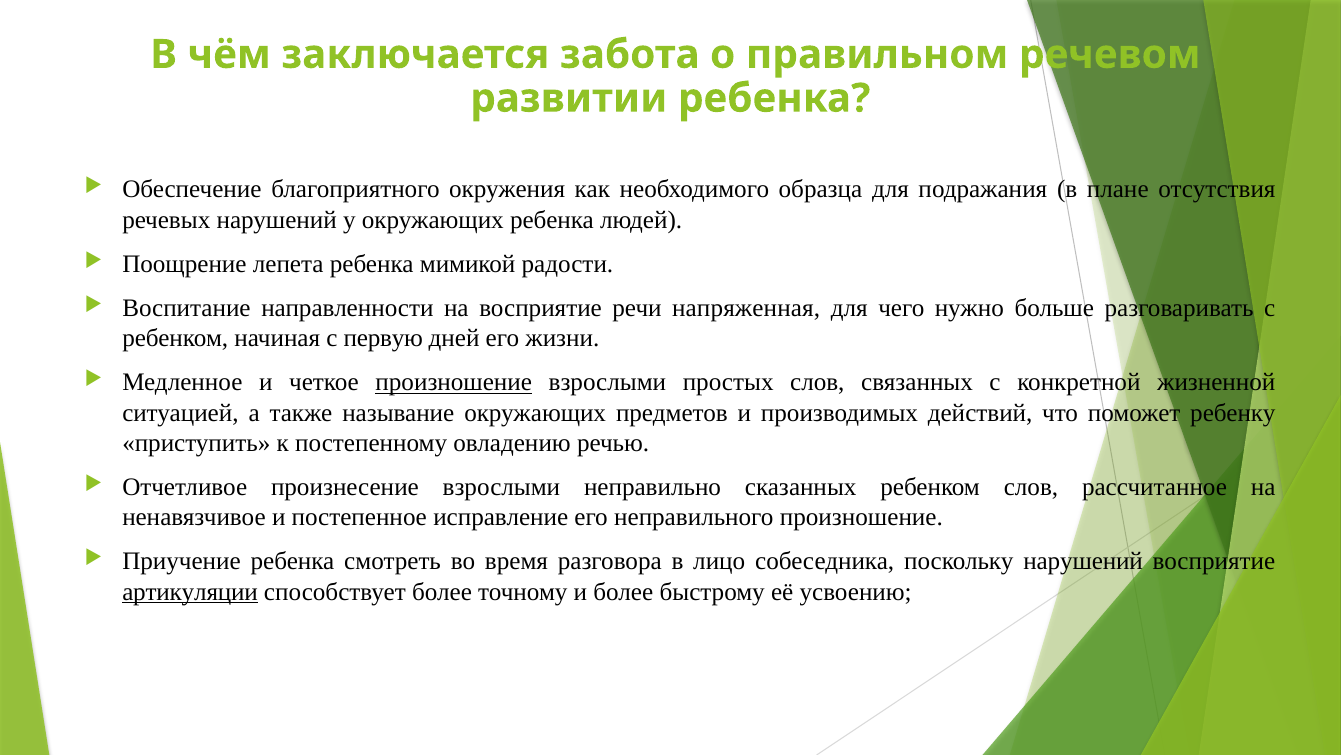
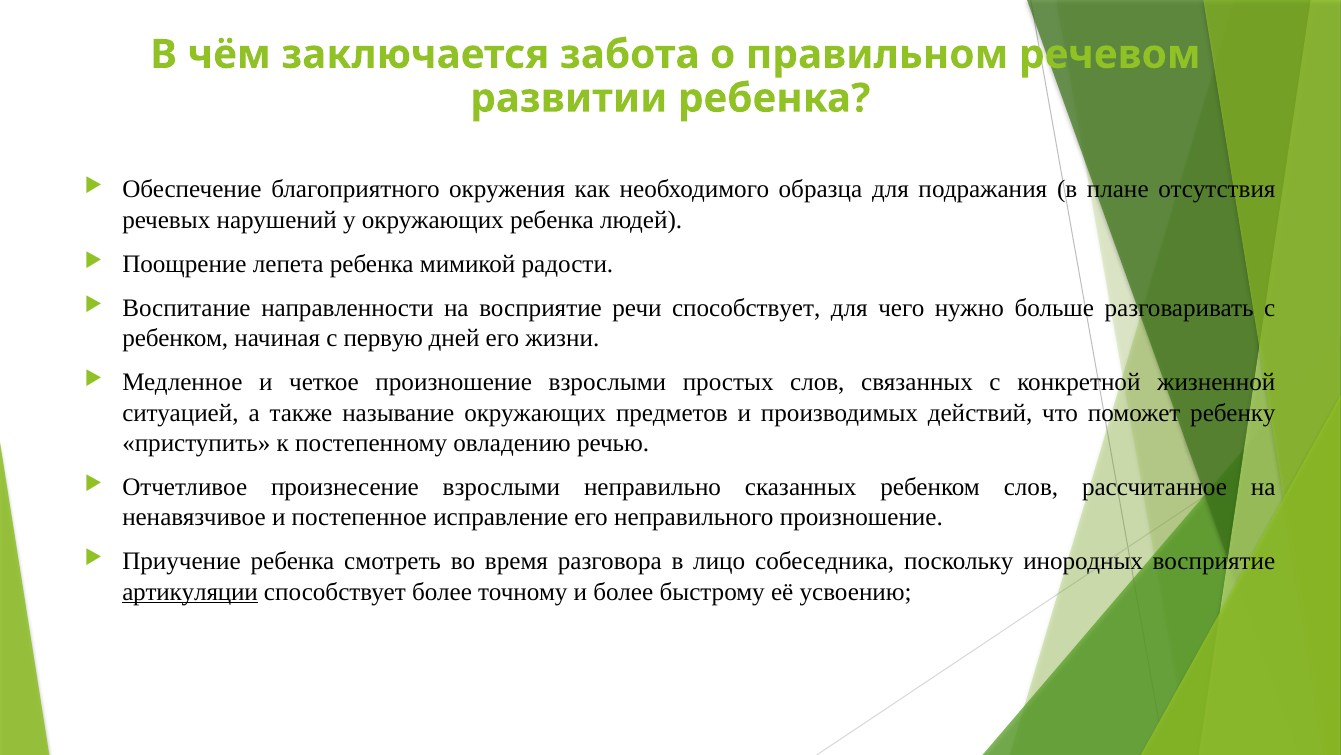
речи напряженная: напряженная -> способствует (746, 308)
произношение underline: present -> none (454, 382)
поскольку нарушений: нарушений -> инородных (1083, 561)
